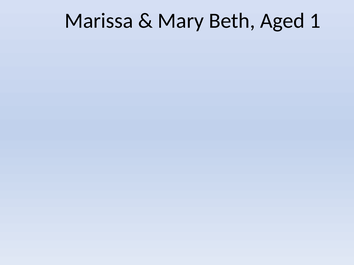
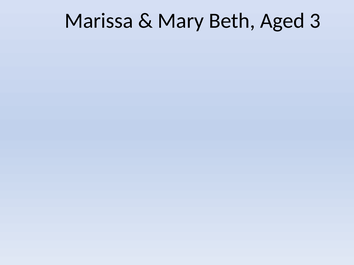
1: 1 -> 3 (315, 21)
